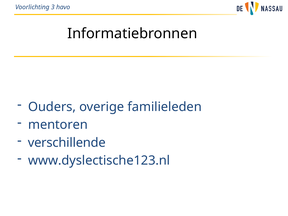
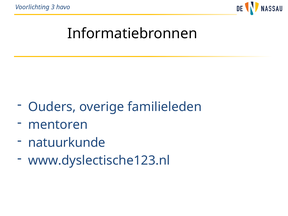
verschillende: verschillende -> natuurkunde (67, 143)
